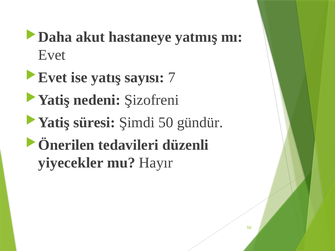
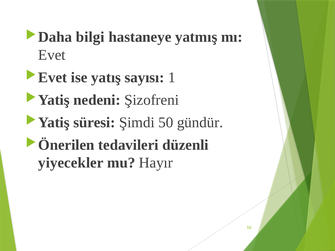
akut: akut -> bilgi (90, 37)
7: 7 -> 1 (172, 77)
